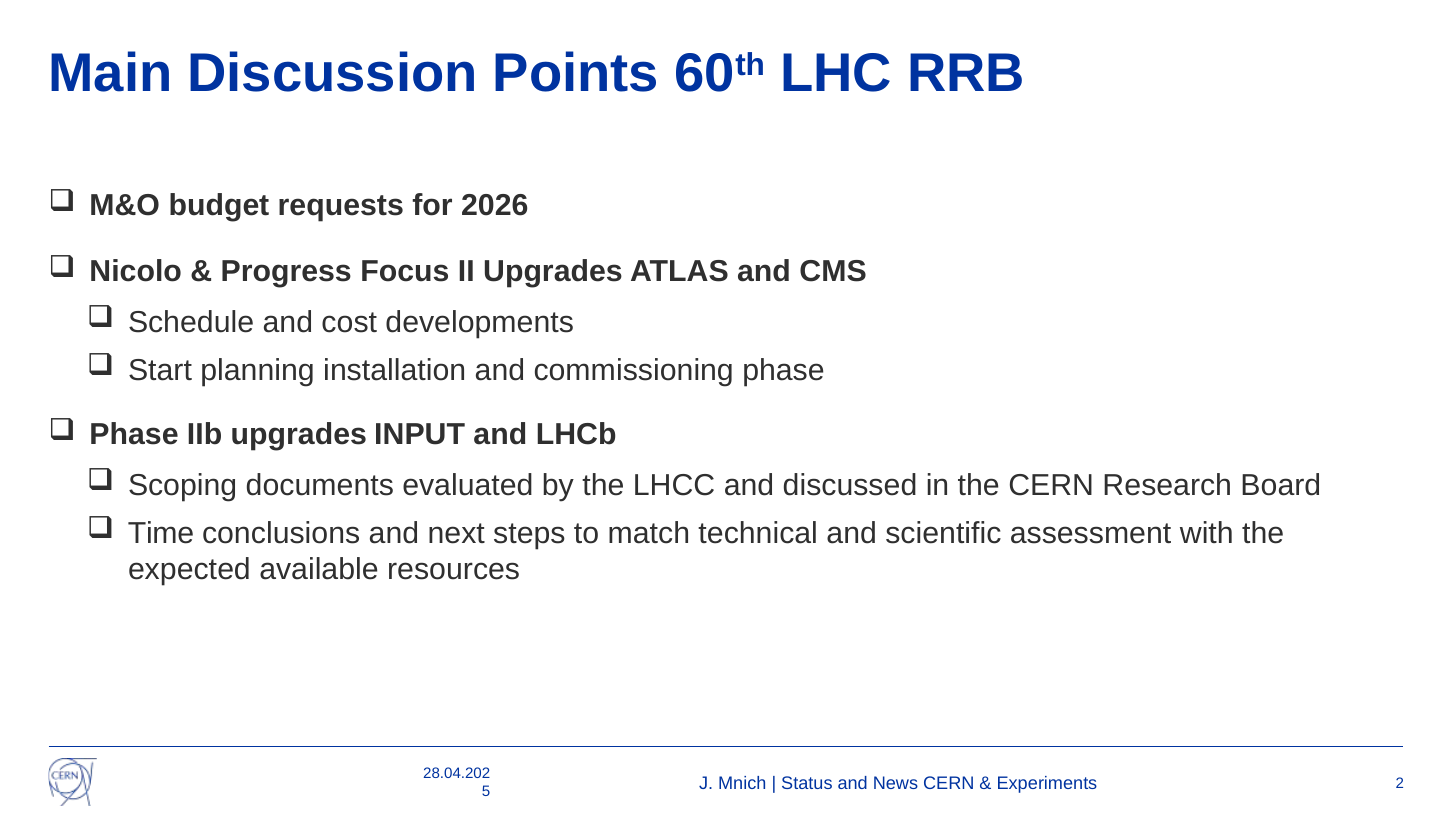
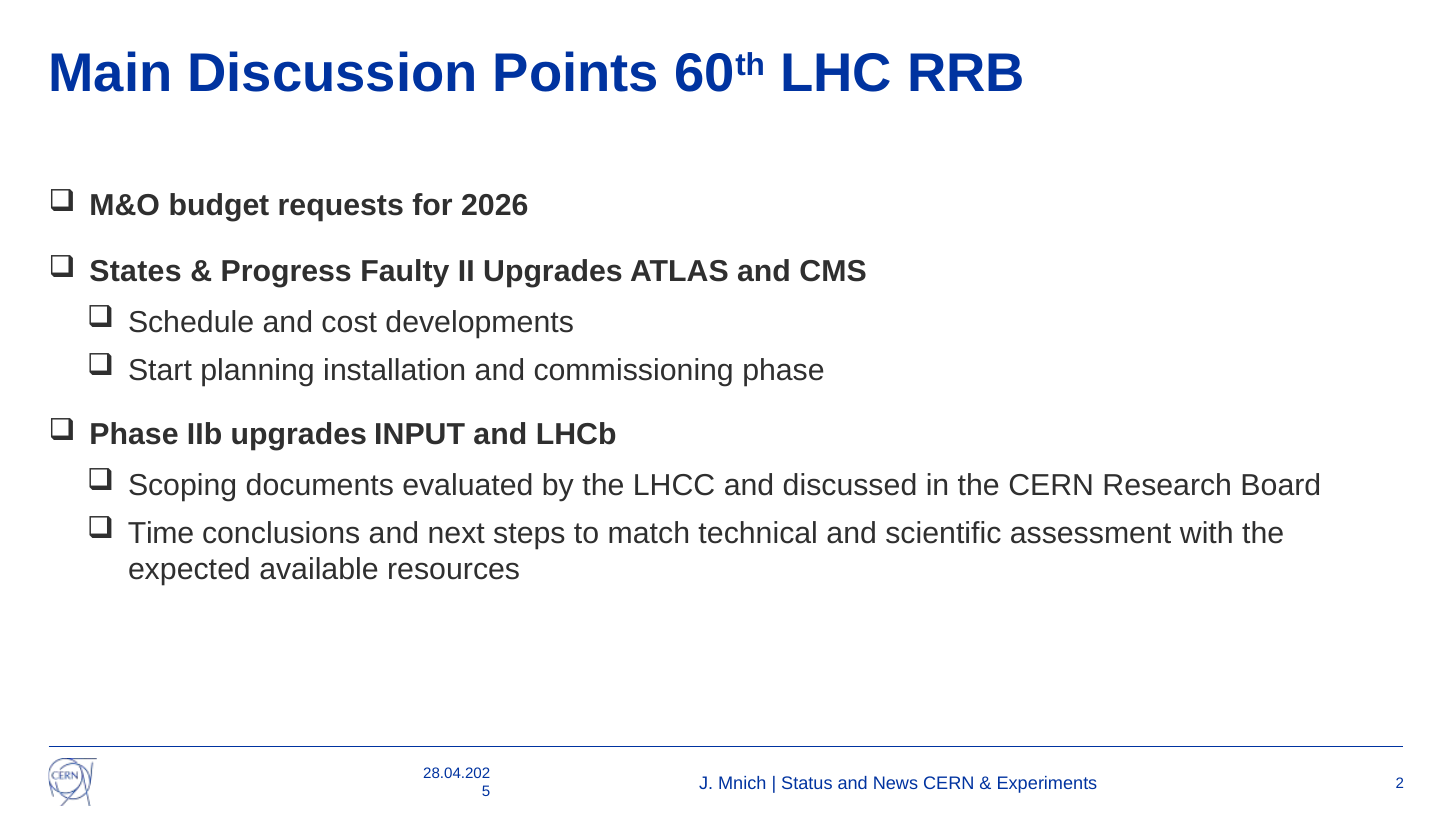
Nicolo: Nicolo -> States (136, 272)
Focus: Focus -> Faulty (405, 272)
